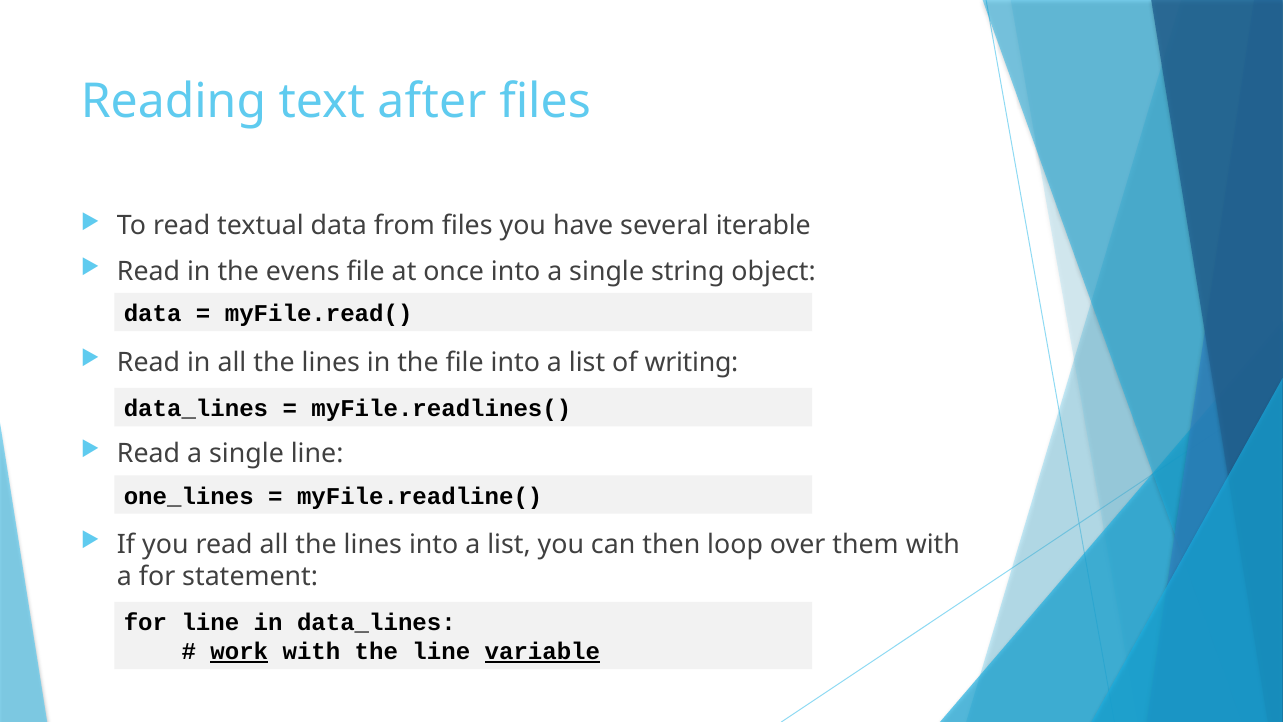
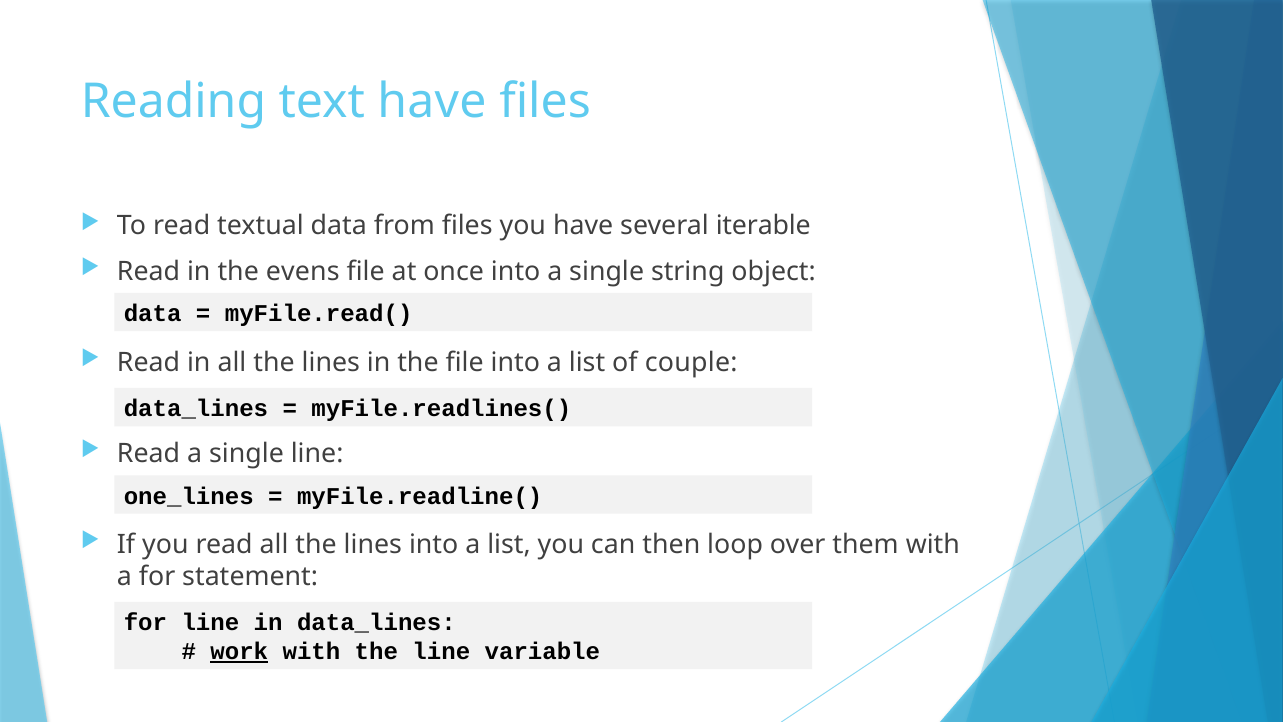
text after: after -> have (432, 101)
writing: writing -> couple (691, 362)
variable underline: present -> none (542, 651)
